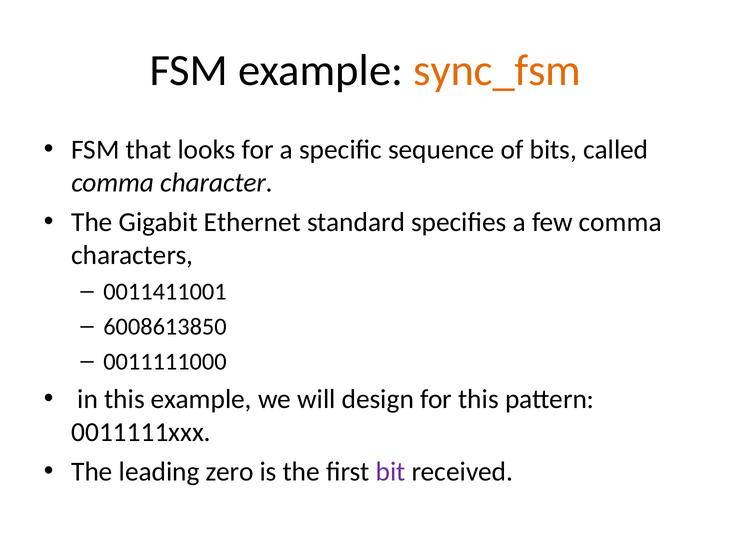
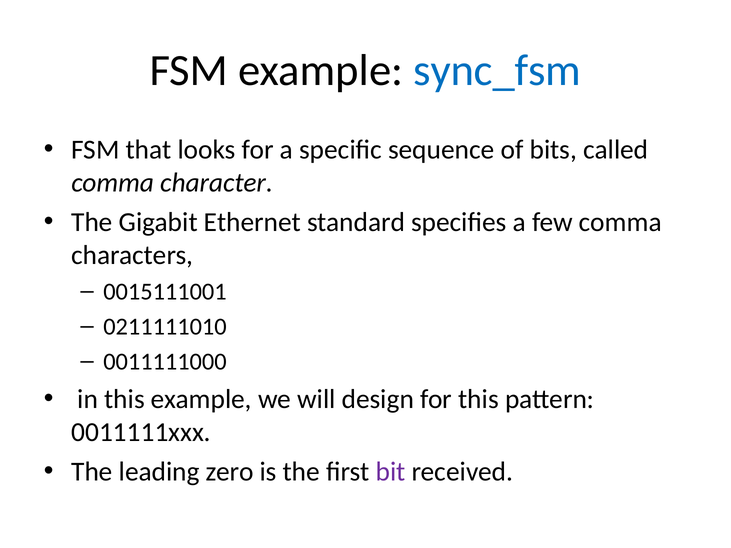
sync_fsm colour: orange -> blue (497, 71)
0011411001: 0011411001 -> 0015111001 (165, 292)
6008613850: 6008613850 -> 0211111010 (165, 327)
